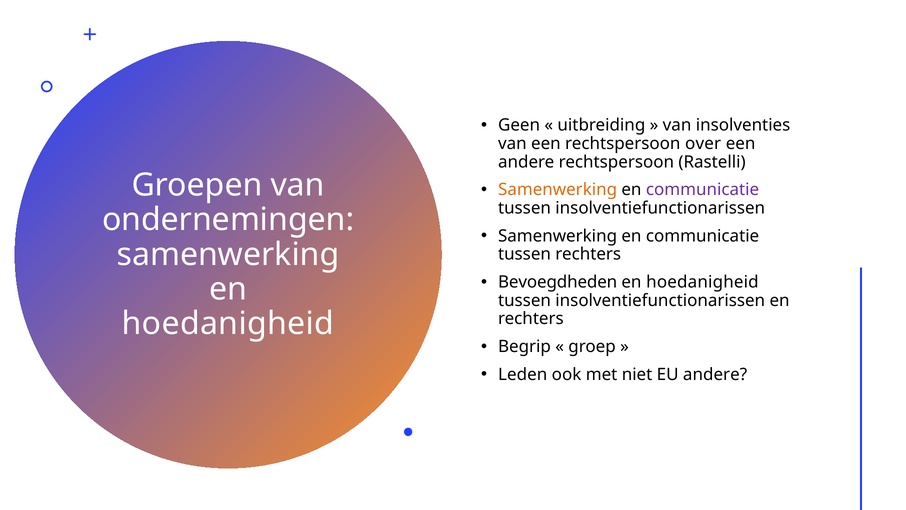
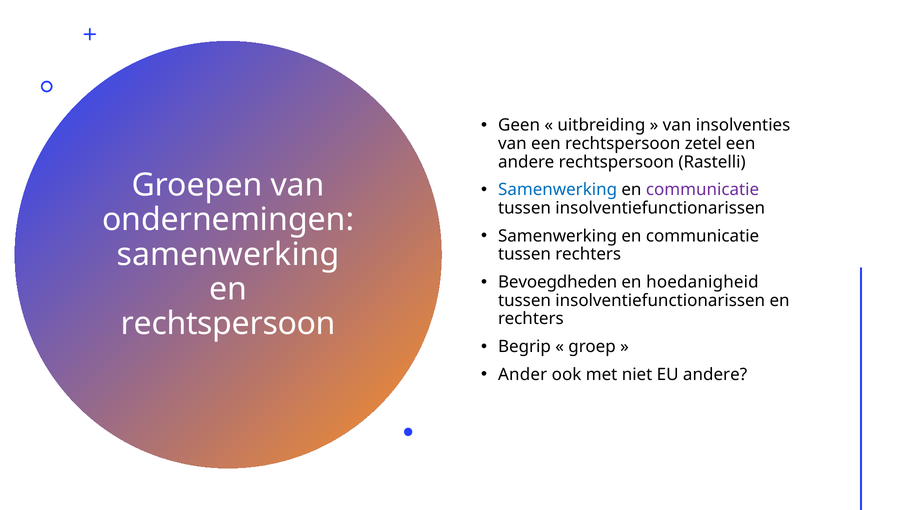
over: over -> zetel (703, 144)
Samenwerking colour: orange -> blue (558, 190)
hoedanigheid: hoedanigheid -> rechtspersoon (228, 324)
Leden: Leden -> Ander (523, 374)
